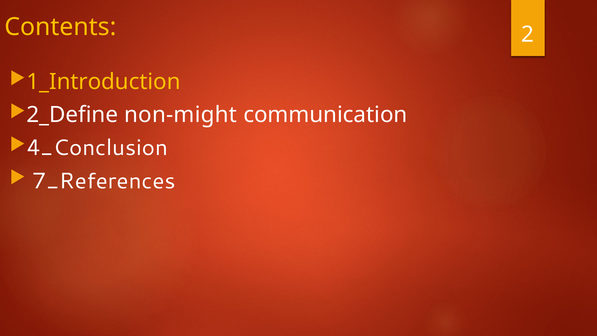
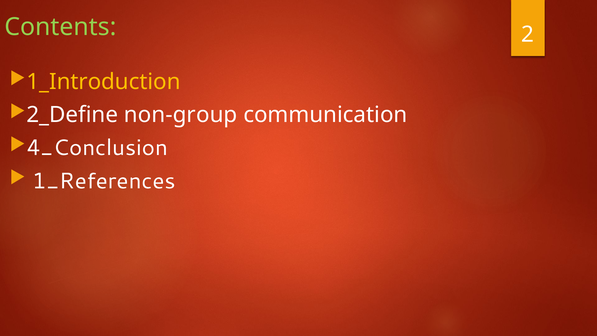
Contents colour: yellow -> light green (60, 27)
non-might: non-might -> non-group (181, 115)
7_References: 7_References -> 1_References (104, 181)
